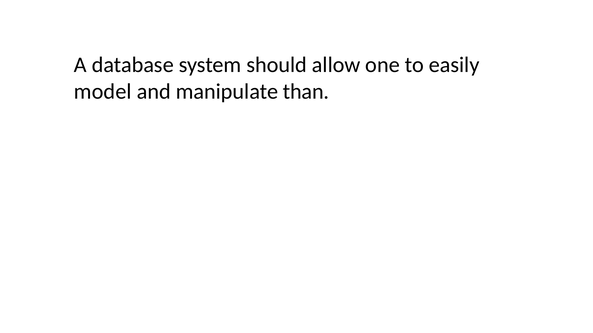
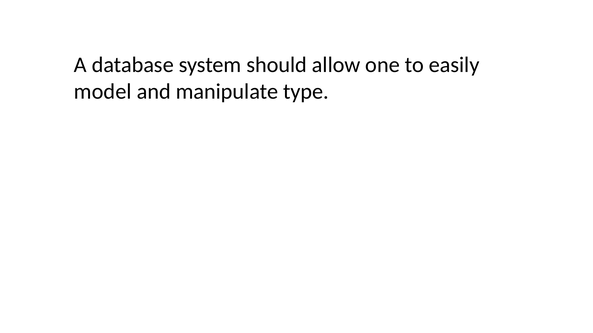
than: than -> type (306, 92)
